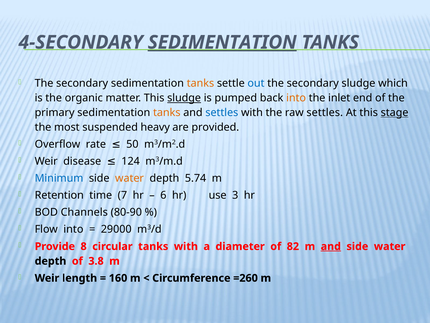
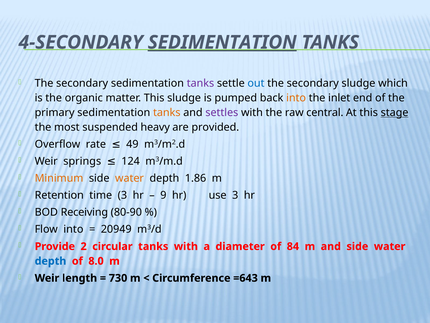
tanks colour: orange -> purple (200, 83)
sludge underline: present -> none (184, 98)
settles colour: blue -> purple (222, 112)
raw settles: settles -> central (325, 112)
50: 50 -> 49 (132, 144)
disease: disease -> springs (82, 161)
Minimum colour: blue -> orange (59, 178)
5.74: 5.74 -> 1.86 (196, 178)
time 7: 7 -> 3 (122, 195)
6: 6 -> 9 (163, 195)
Channels: Channels -> Receiving (84, 212)
29000: 29000 -> 20949 (116, 229)
8: 8 -> 2 (84, 246)
82: 82 -> 84 (293, 246)
and underline: present -> none (331, 246)
depth colour: black -> blue (51, 261)
3.8: 3.8 -> 8.0 (96, 261)
160: 160 -> 730 (118, 278)
=260: =260 -> =643 (246, 278)
